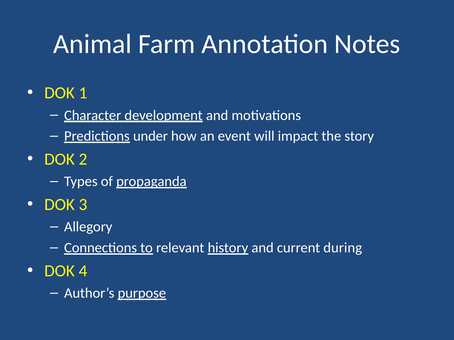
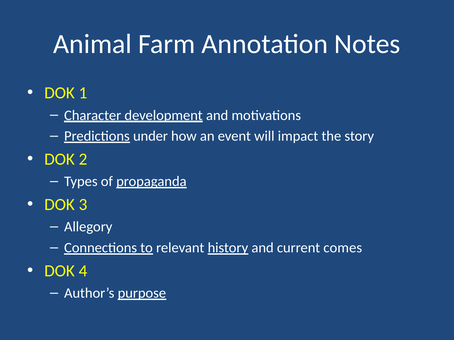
during: during -> comes (343, 248)
